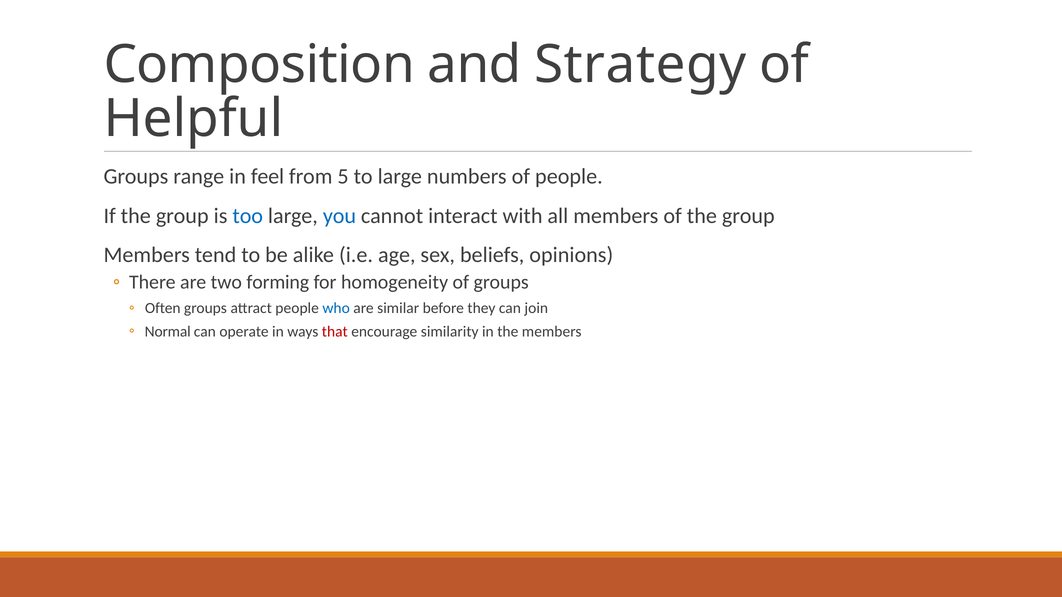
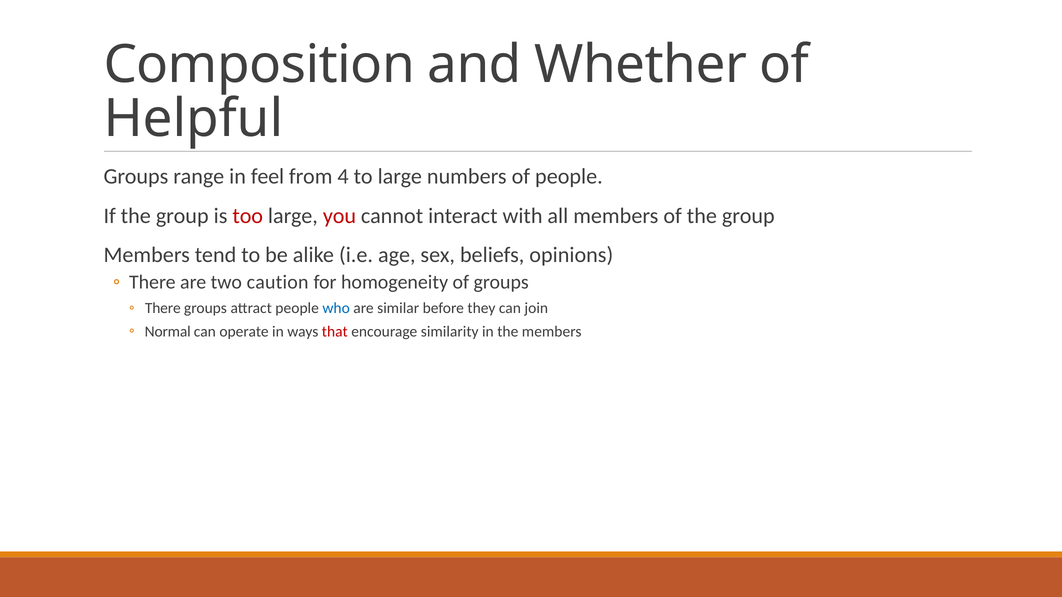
Strategy: Strategy -> Whether (641, 65)
5: 5 -> 4 (343, 177)
too colour: blue -> red (248, 216)
you colour: blue -> red (339, 216)
forming: forming -> caution (278, 283)
Often: Often -> There (163, 308)
